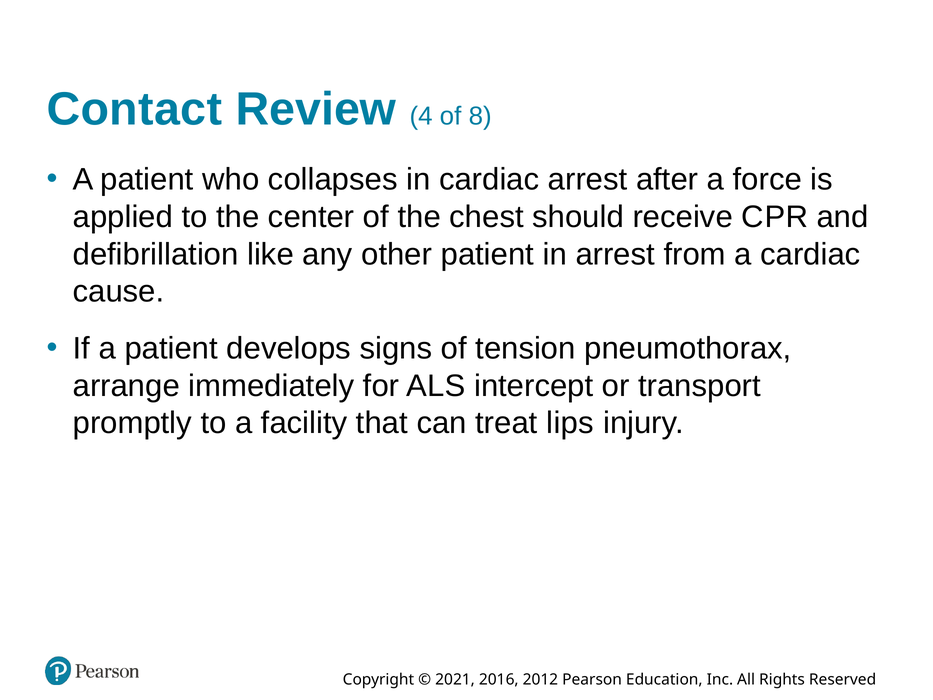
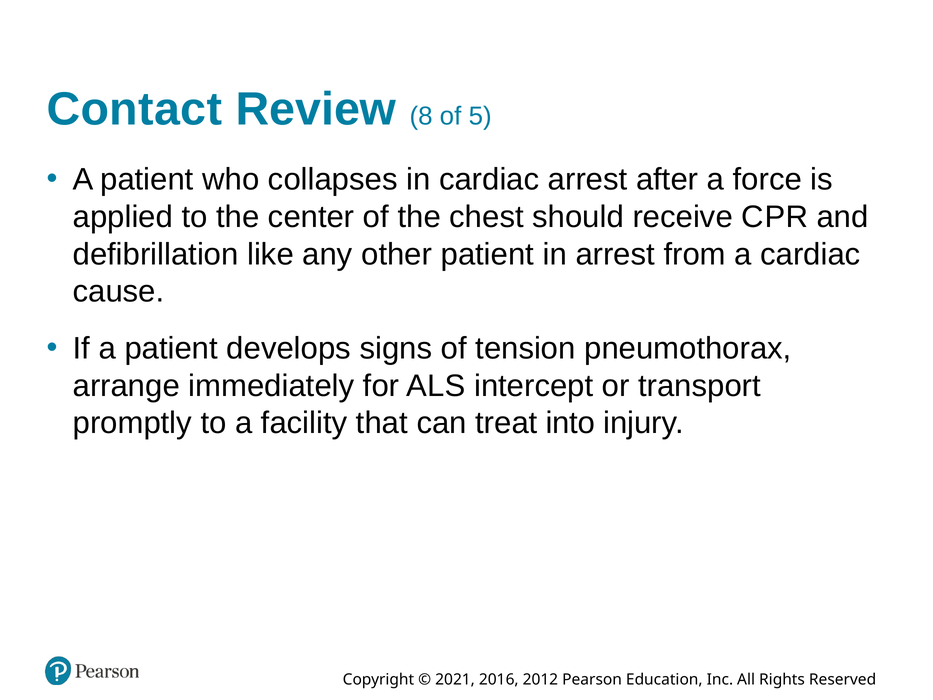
4: 4 -> 8 (421, 116)
8: 8 -> 5 (480, 116)
lips: lips -> into (570, 423)
